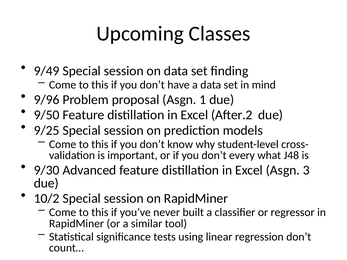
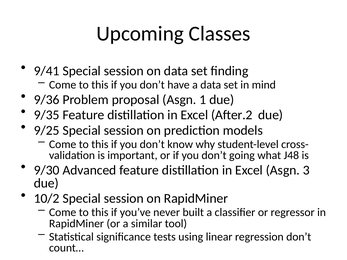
9/49: 9/49 -> 9/41 (47, 71)
9/96: 9/96 -> 9/36 (47, 100)
9/50: 9/50 -> 9/35 (47, 115)
every: every -> going (242, 156)
